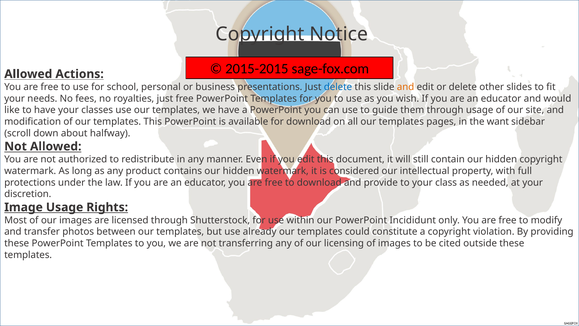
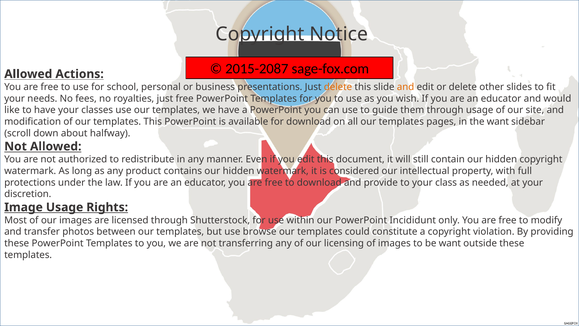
2015-2015: 2015-2015 -> 2015-2087 (257, 69)
delete colour: blue -> orange (338, 87)
already: already -> browse (260, 232)
be cited: cited -> want (450, 243)
